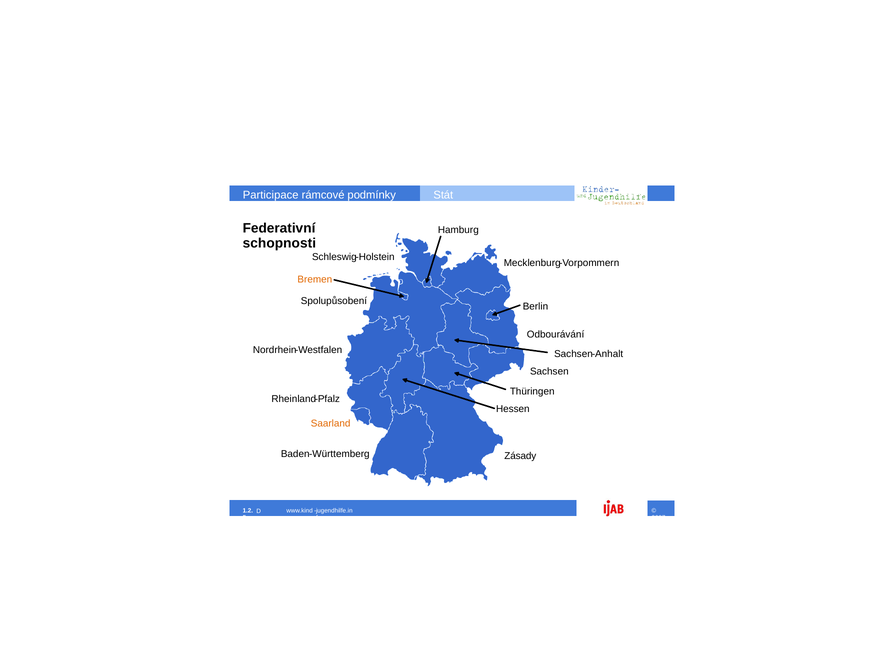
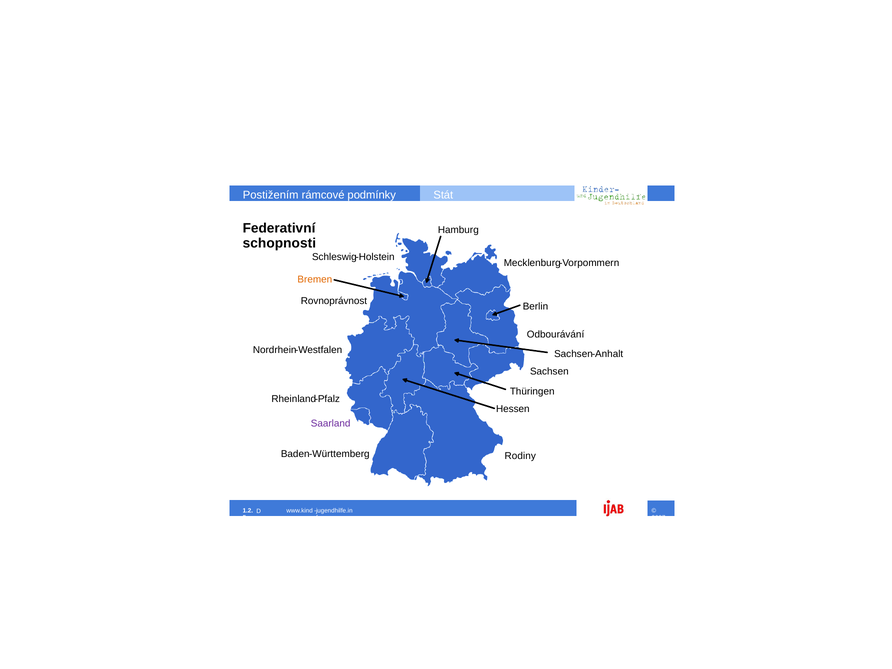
Participace: Participace -> Postižením (271, 195)
Spolupůsobení: Spolupůsobení -> Rovnoprávnost (334, 301)
Saarland colour: orange -> purple (331, 423)
Zásady: Zásady -> Rodiny (520, 456)
